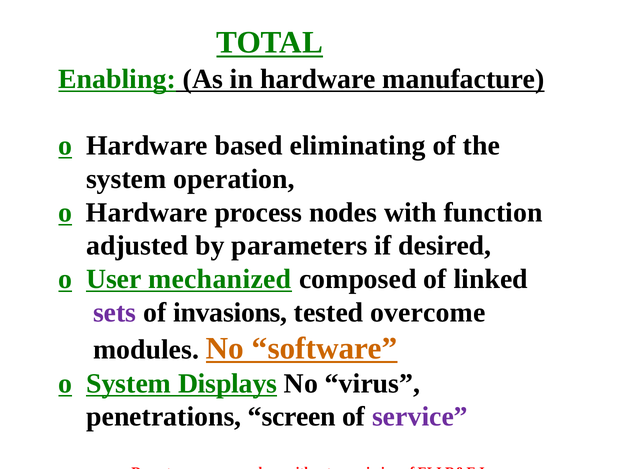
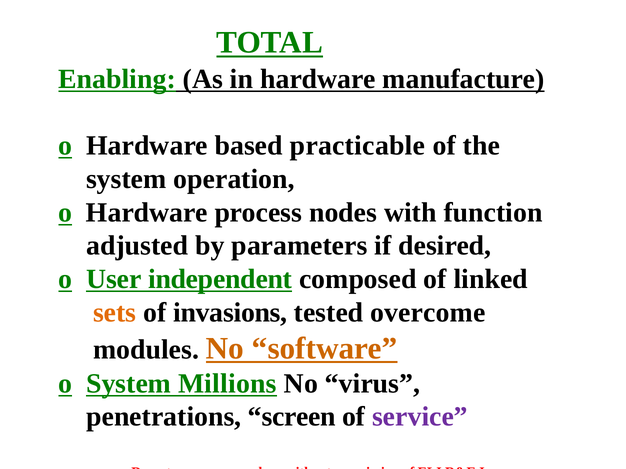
eliminating: eliminating -> practicable (358, 146)
mechanized: mechanized -> independent (220, 279)
sets colour: purple -> orange (115, 313)
Displays: Displays -> Millions (227, 384)
